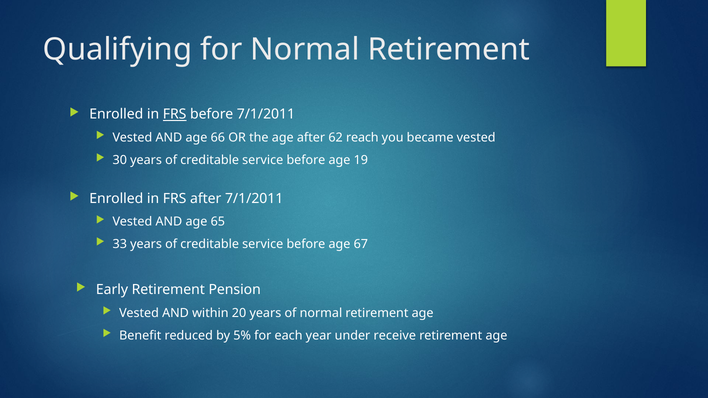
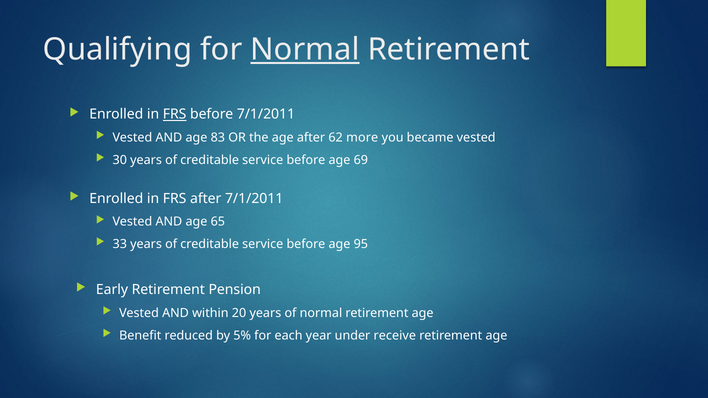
Normal underline: none -> present (305, 50)
66: 66 -> 83 (218, 138)
reach: reach -> more (362, 138)
19: 19 -> 69 (361, 160)
67: 67 -> 95 (361, 244)
